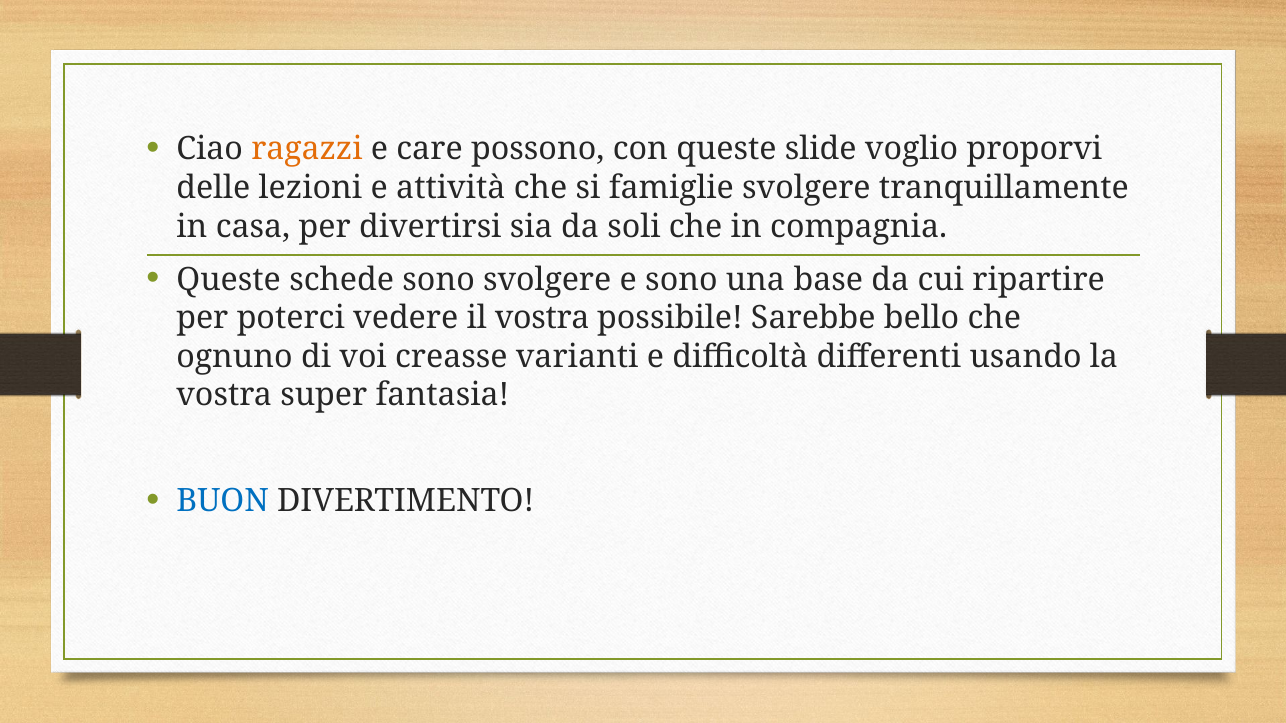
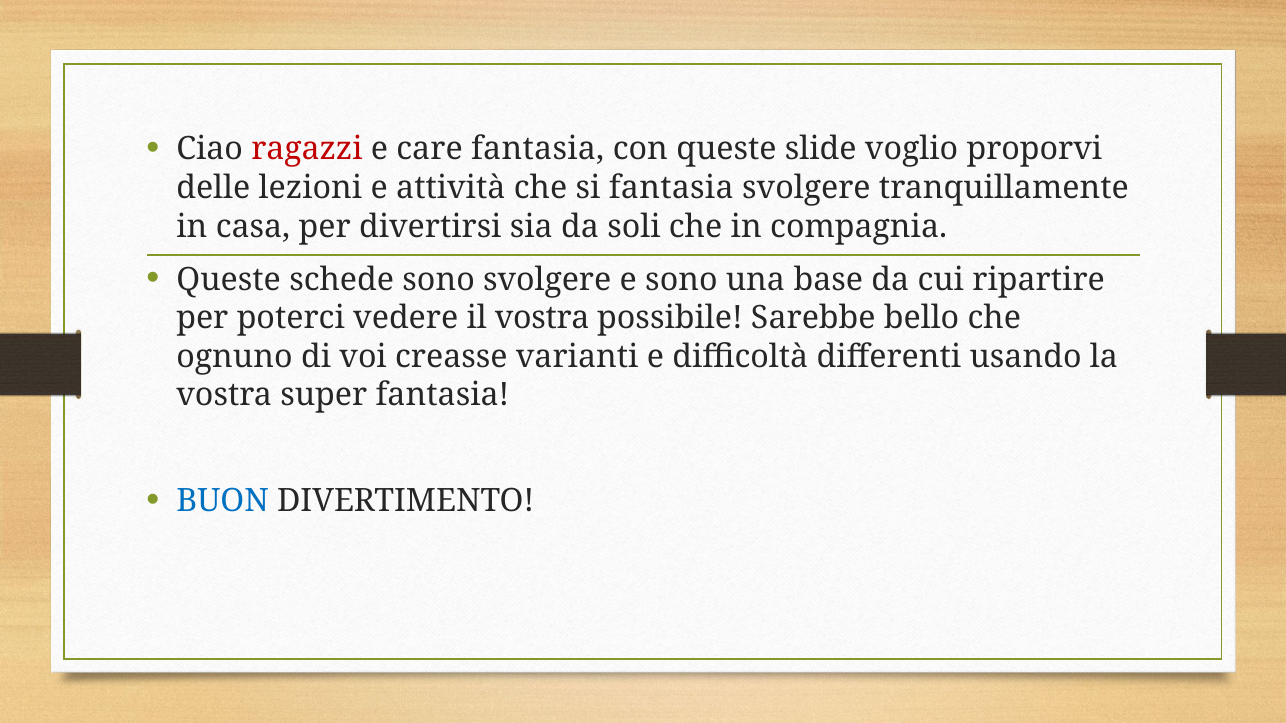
ragazzi colour: orange -> red (307, 149)
care possono: possono -> fantasia (538, 149)
si famiglie: famiglie -> fantasia (671, 188)
